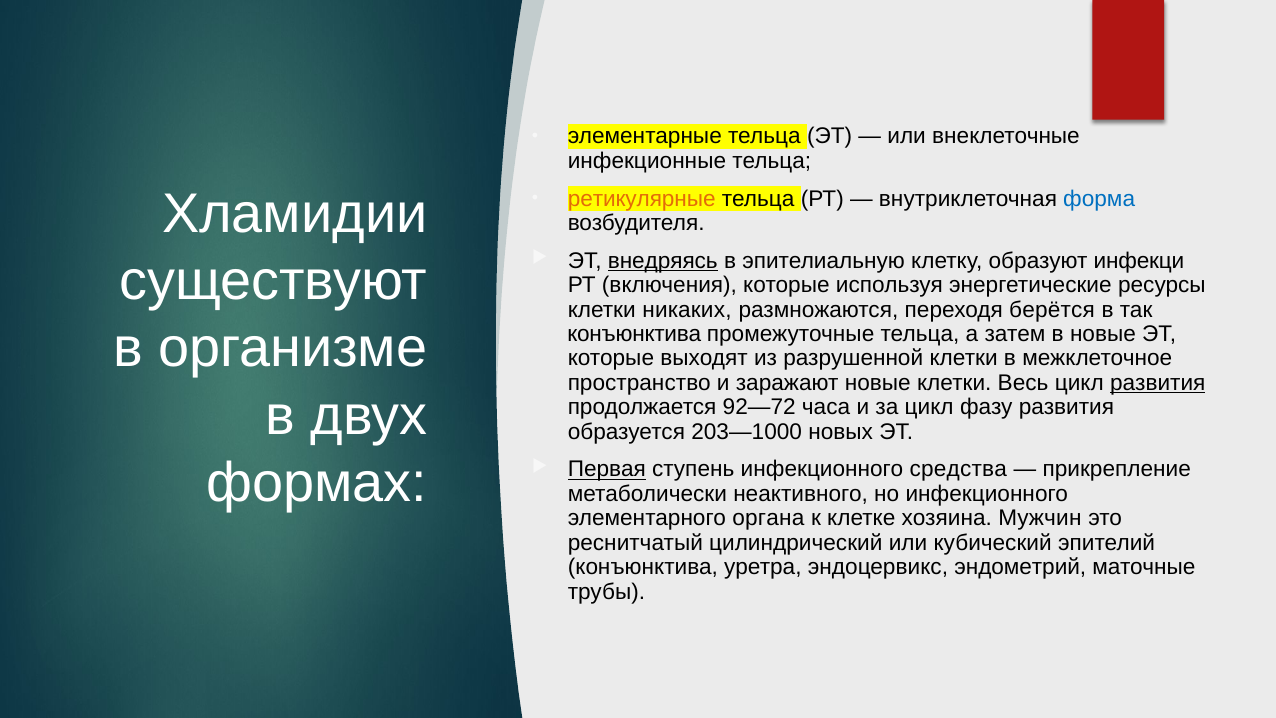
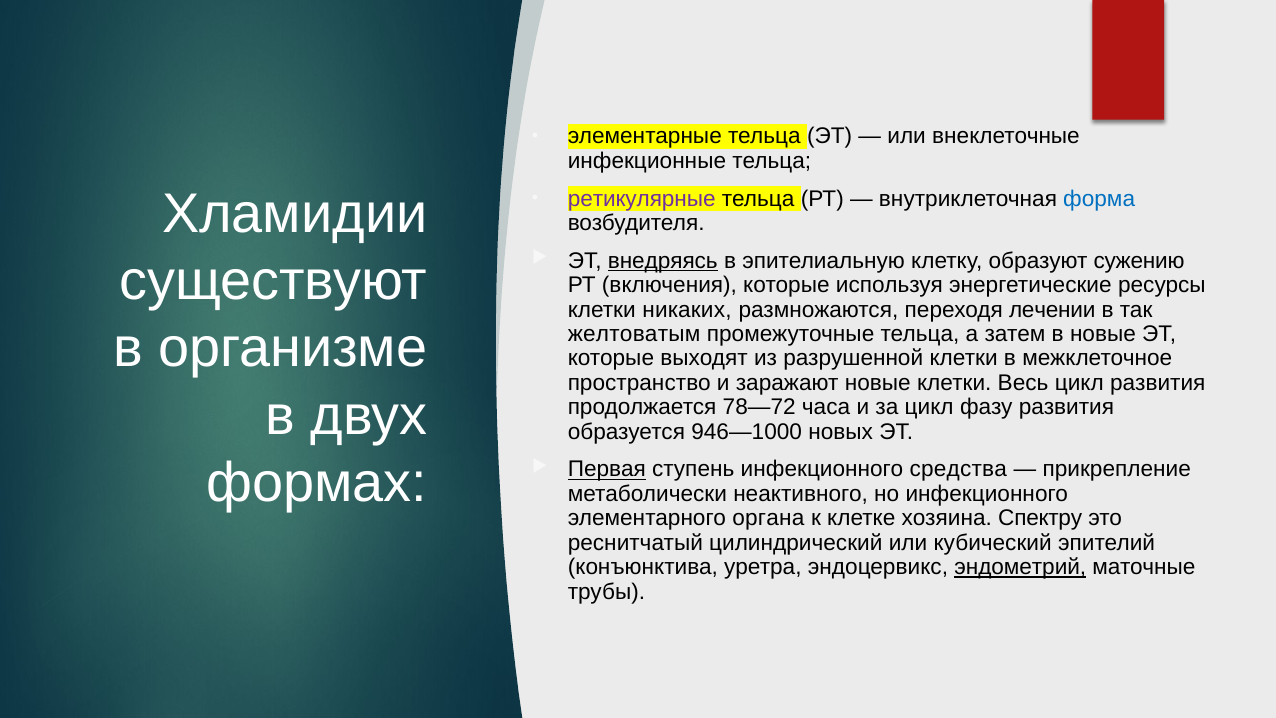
ретикулярные colour: orange -> purple (642, 199)
инфекци: инфекци -> сужению (1139, 261)
берётся: берётся -> лечении (1052, 310)
конъюнктива: конъюнктива -> желтоватым (634, 334)
развития underline: present -> none (1158, 383)
92—72: 92—72 -> 78—72 (759, 407)
203—1000: 203—1000 -> 946—1000 (747, 432)
Мужчин: Мужчин -> Спектру (1040, 518)
эндометрий underline: none -> present (1020, 567)
